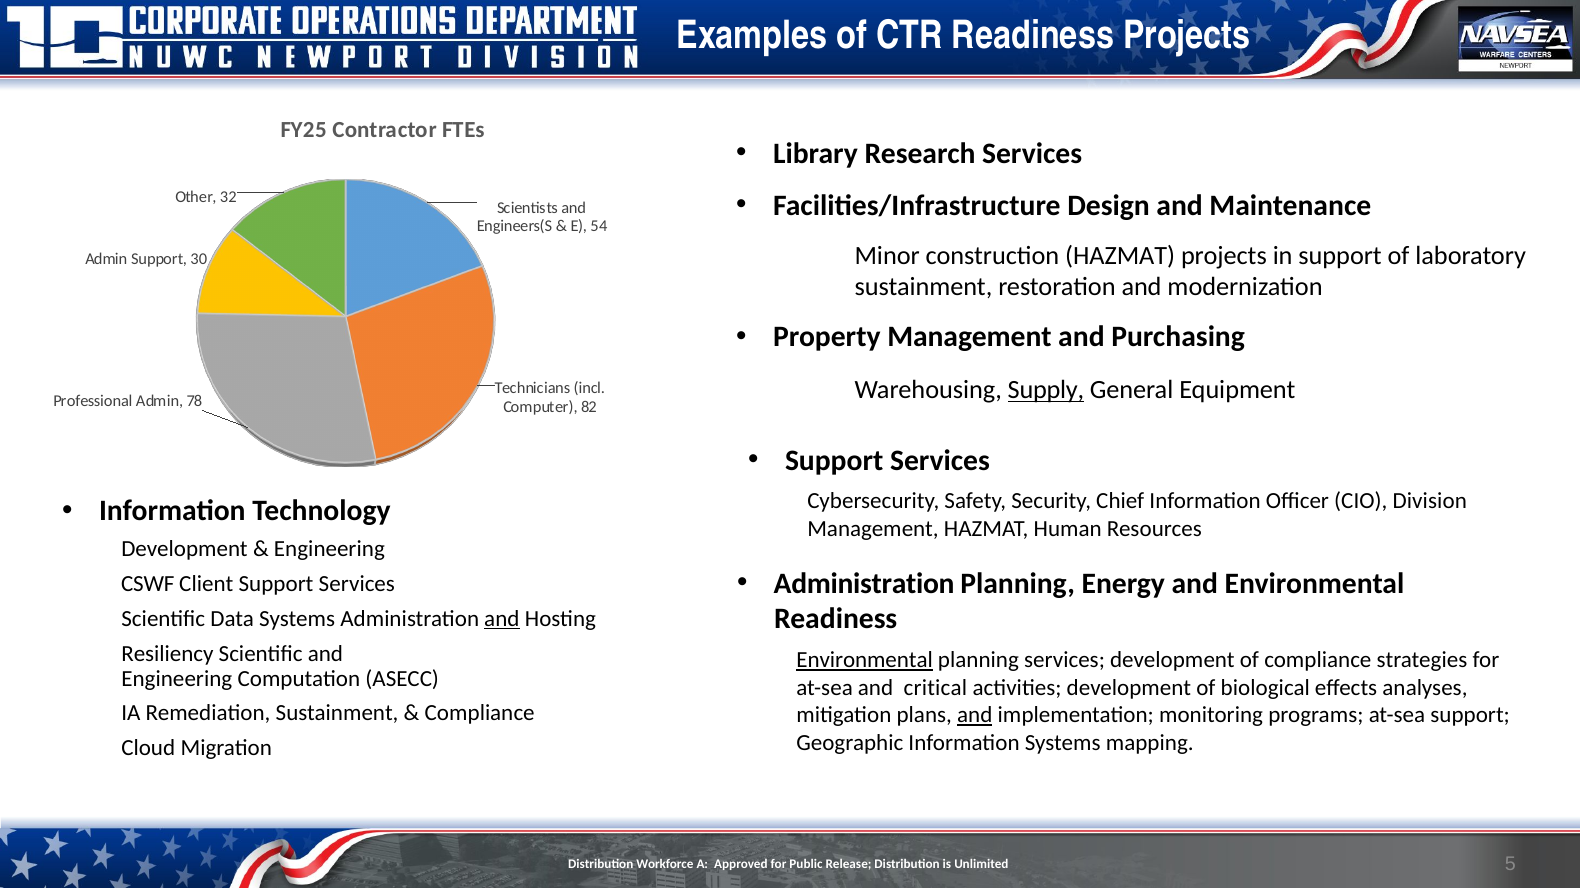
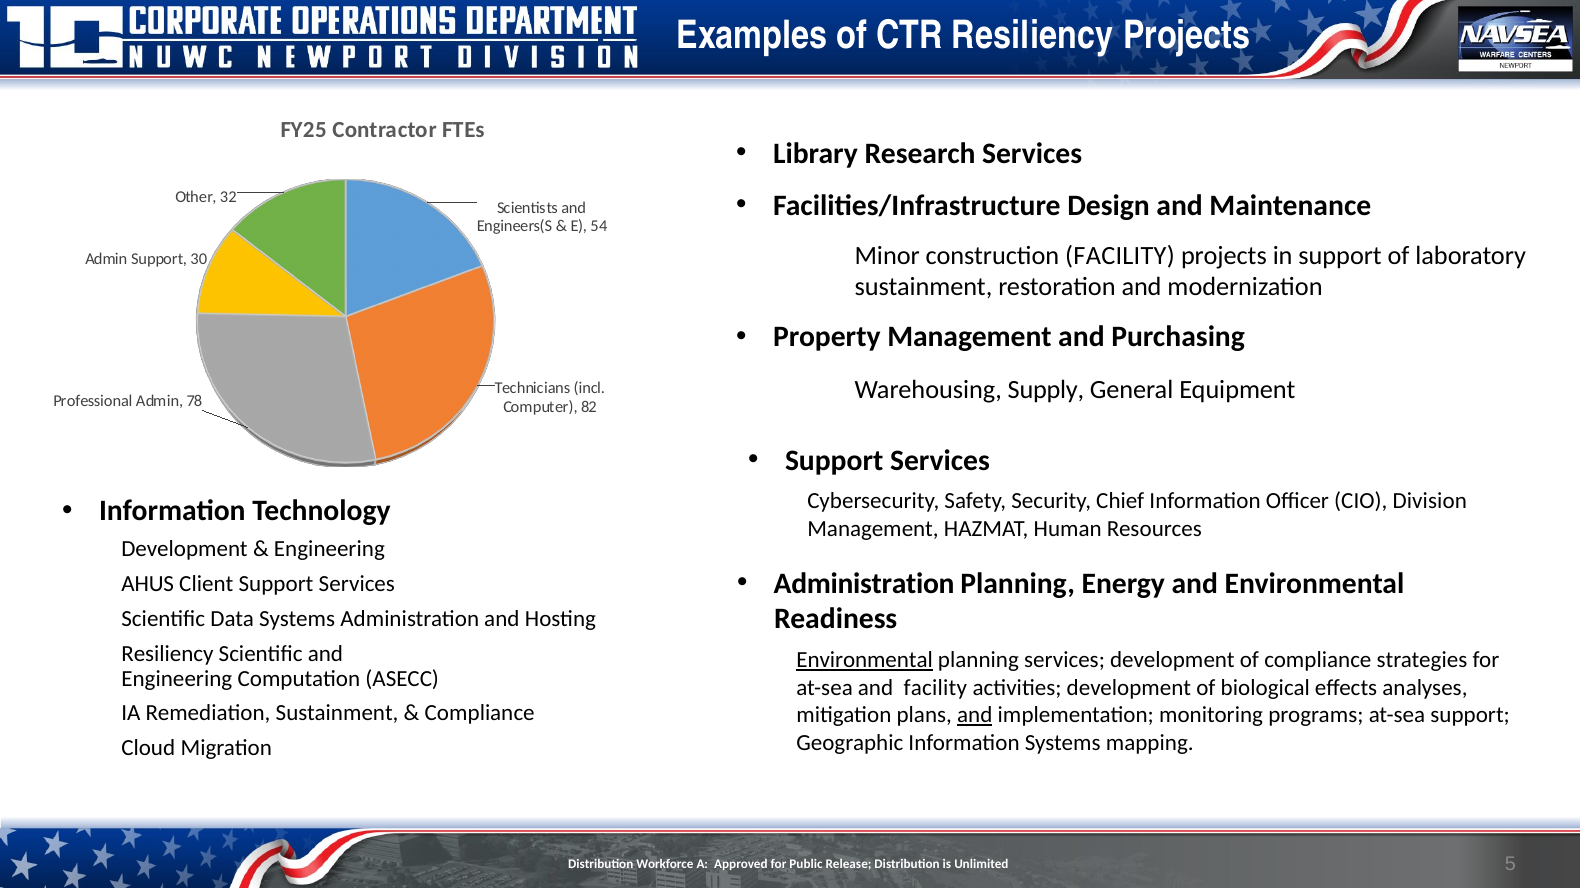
CTR Readiness: Readiness -> Resiliency (1033, 36)
construction HAZMAT: HAZMAT -> FACILITY (1120, 256)
Supply underline: present -> none (1046, 391)
CSWF: CSWF -> AHUS (148, 584)
and underline: present -> none (502, 619)
and critical: critical -> facility (935, 688)
